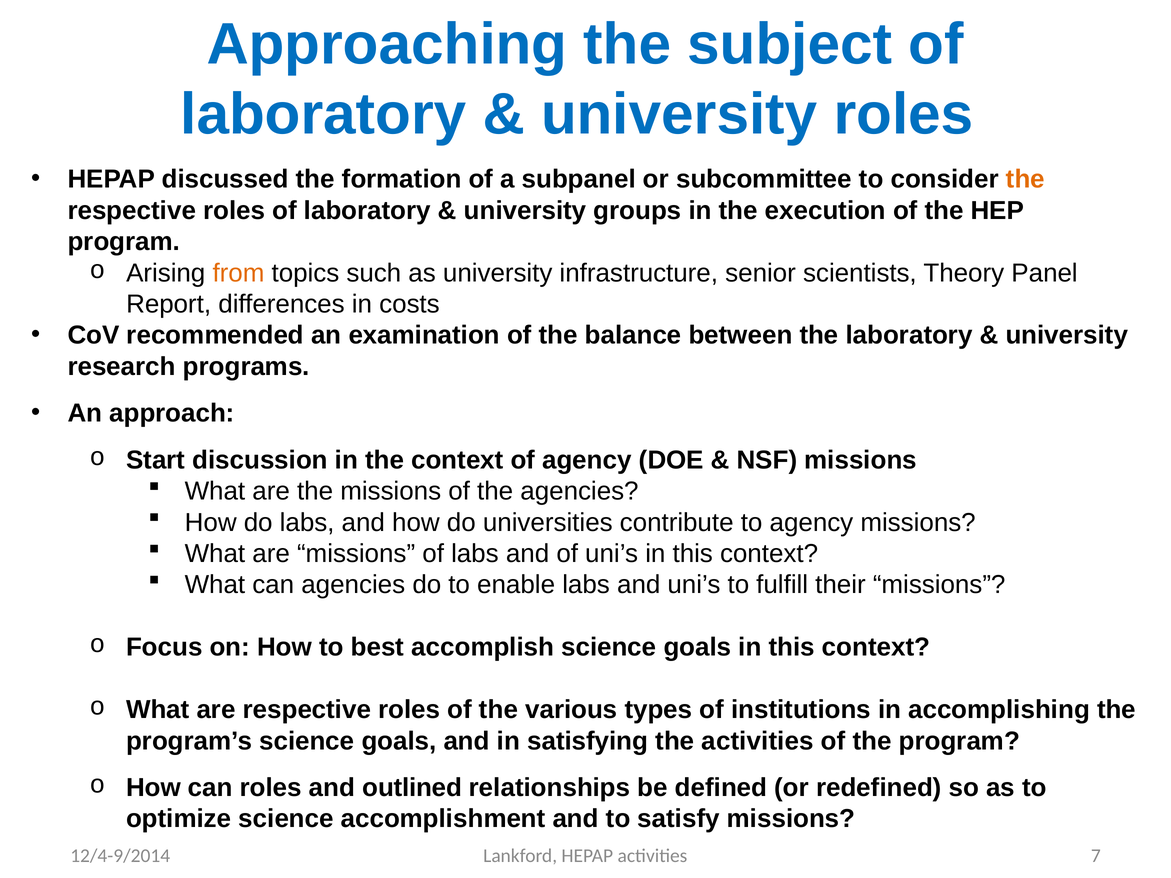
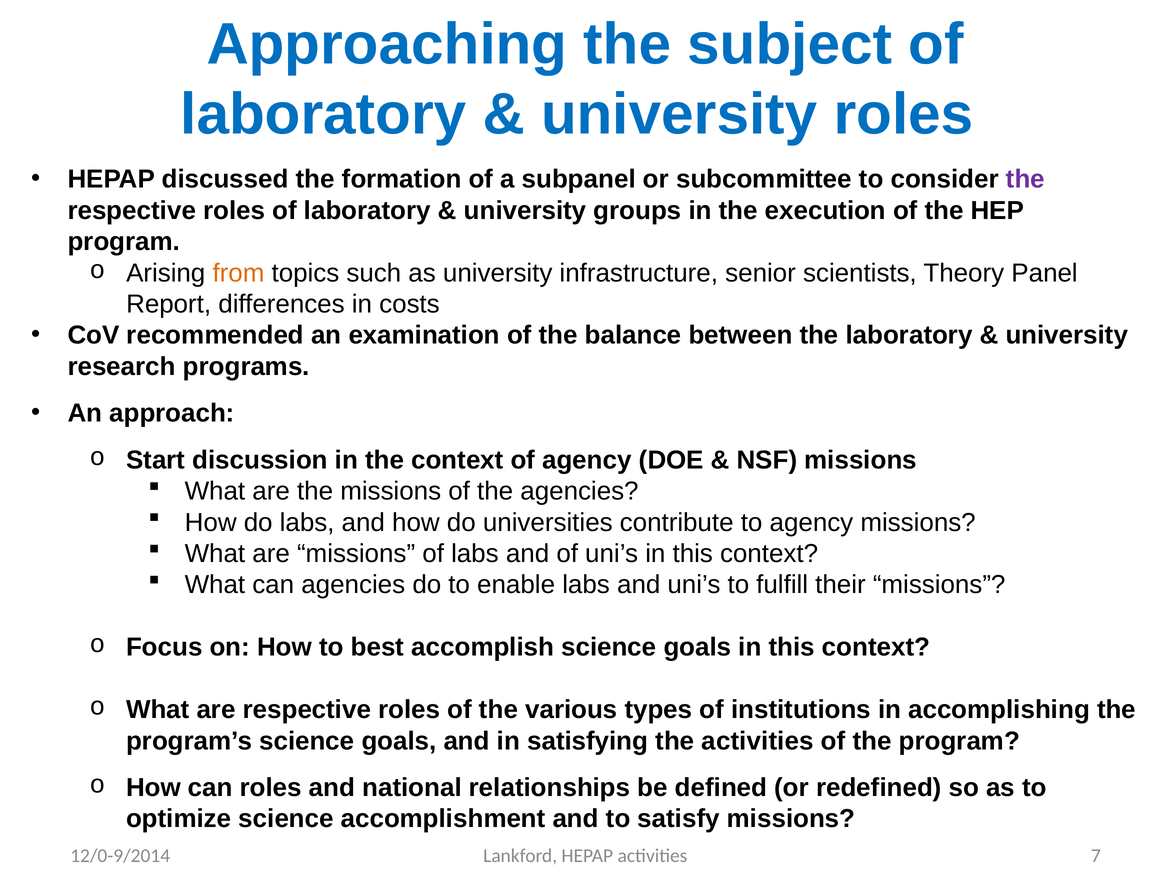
the colour: orange -> purple (1025, 179)
outlined: outlined -> national (412, 788)
12/4-9/2014: 12/4-9/2014 -> 12/0-9/2014 (120, 856)
